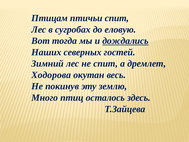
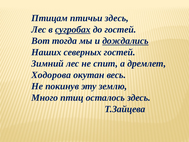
птичьи спит: спит -> здесь (117, 18)
сугробах underline: none -> present (73, 29)
до еловую: еловую -> гостей (120, 29)
